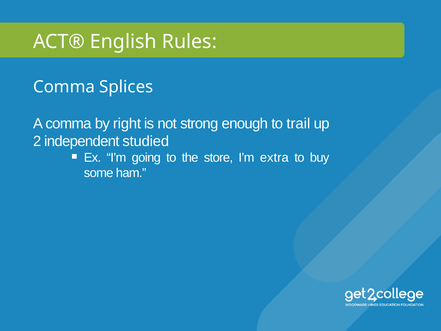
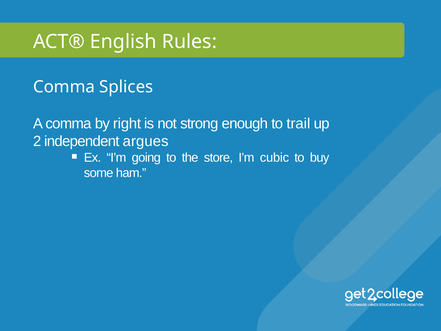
studied: studied -> argues (146, 141)
extra: extra -> cubic (274, 157)
